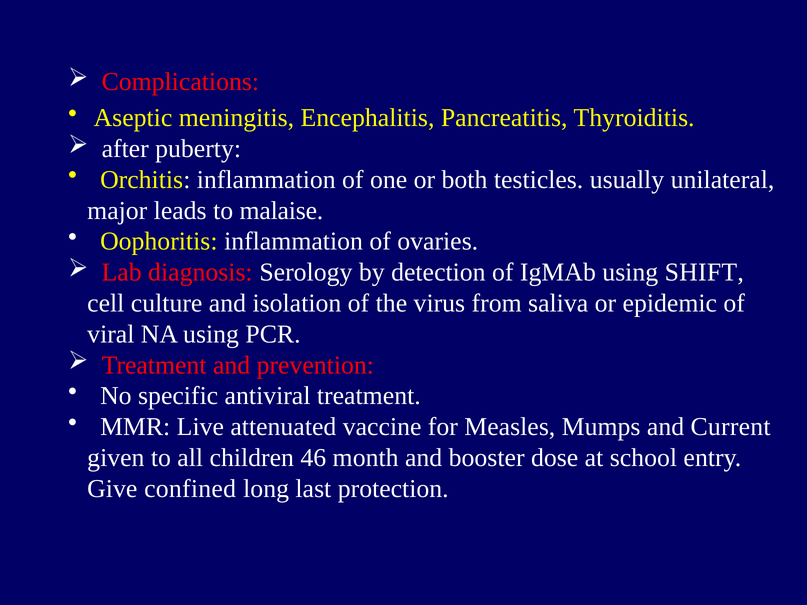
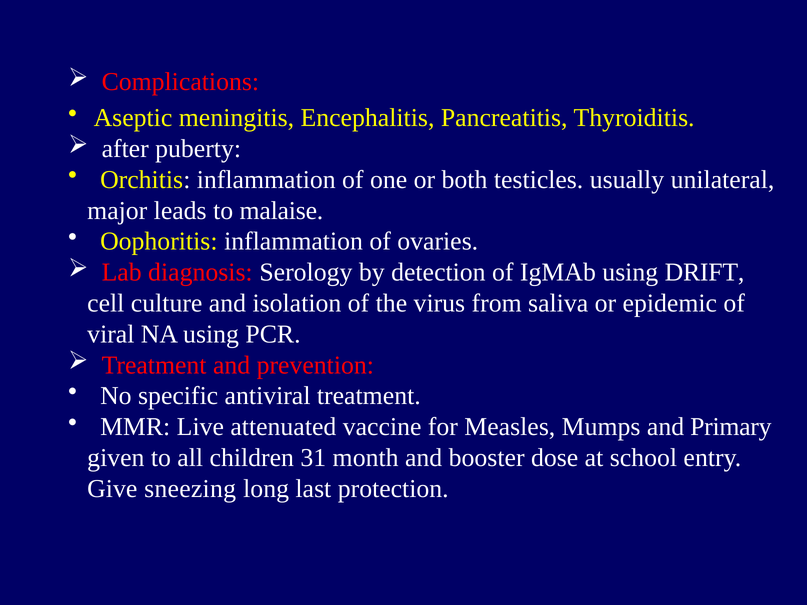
SHIFT: SHIFT -> DRIFT (705, 272)
Current: Current -> Primary (731, 427)
46: 46 -> 31 (313, 458)
confined: confined -> sneezing (190, 489)
